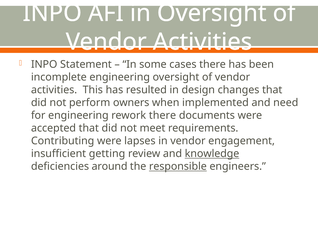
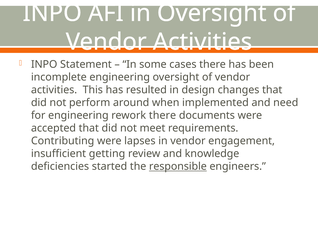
owners: owners -> around (131, 103)
knowledge underline: present -> none (212, 153)
around: around -> started (110, 166)
